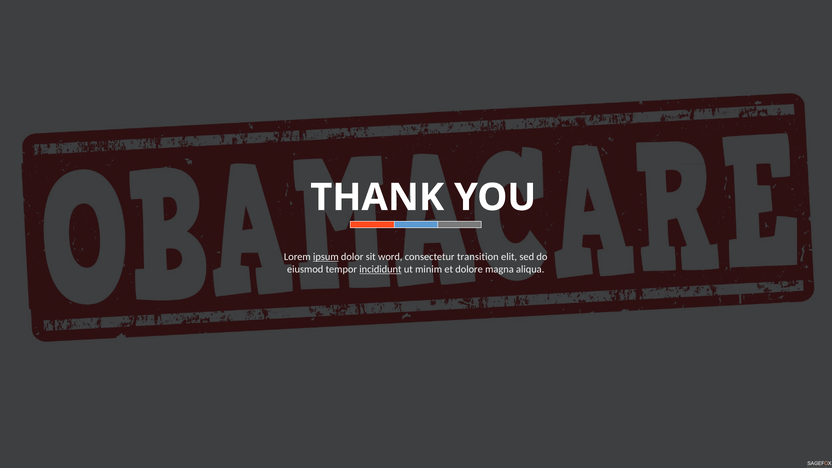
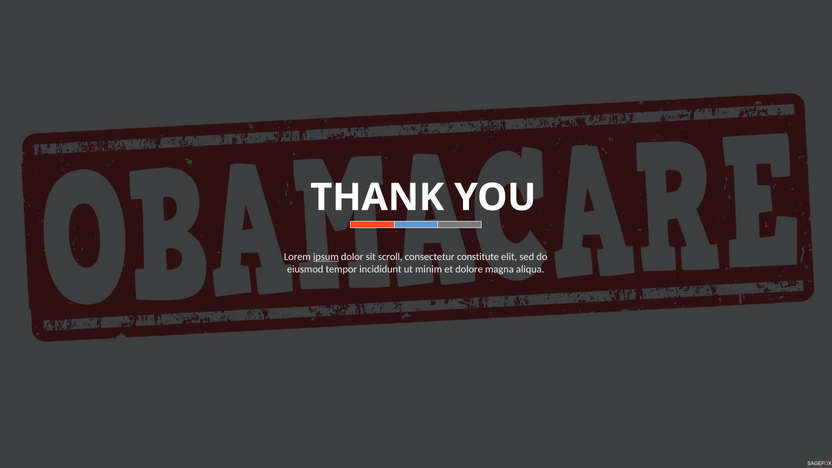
word: word -> scroll (390, 257)
transition: transition -> constitute (478, 257)
incididunt underline: present -> none (380, 269)
